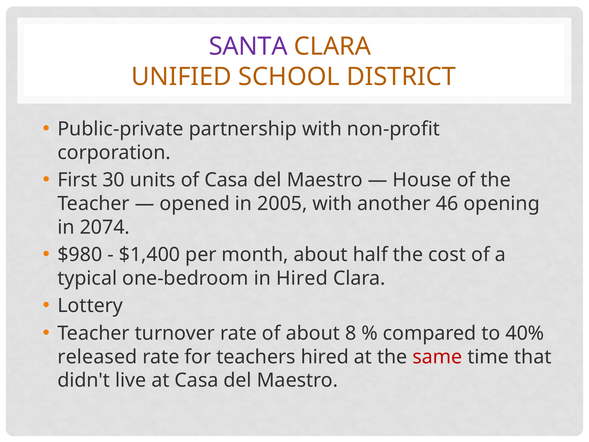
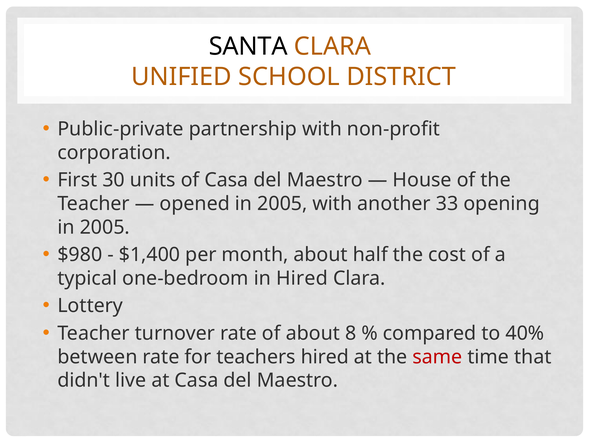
SANTA colour: purple -> black (248, 46)
46: 46 -> 33 (447, 204)
2074: 2074 -> 2005 (105, 227)
released: released -> between (97, 357)
